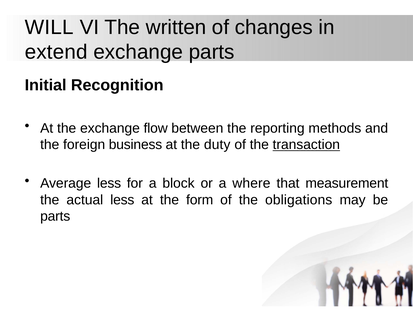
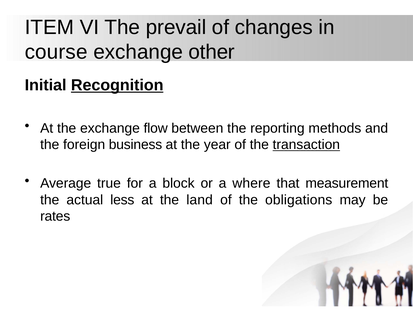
WILL: WILL -> ITEM (49, 27)
written: written -> prevail (176, 27)
extend: extend -> course (56, 52)
exchange parts: parts -> other (212, 52)
Recognition underline: none -> present (117, 85)
duty: duty -> year (217, 145)
Average less: less -> true (109, 183)
form: form -> land (200, 200)
parts: parts -> rates (55, 216)
